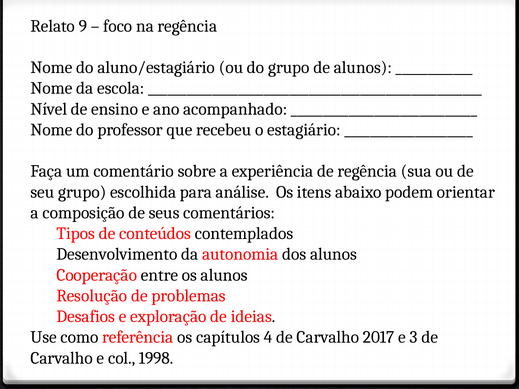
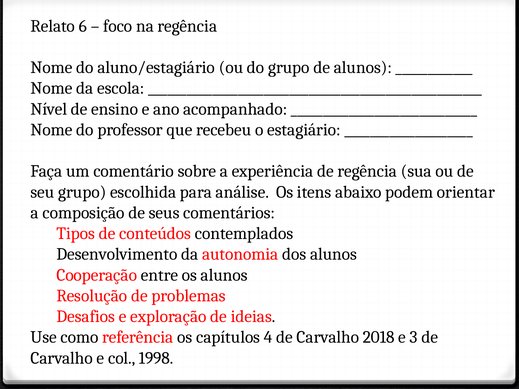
9: 9 -> 6 (83, 26)
2017: 2017 -> 2018 (379, 337)
